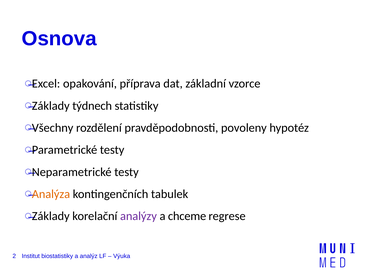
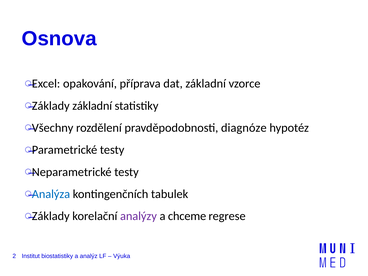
Základy týdnech: týdnech -> základní (92, 106)
povoleny: povoleny -> diagnóze (244, 128)
Analýza colour: orange -> blue (51, 194)
